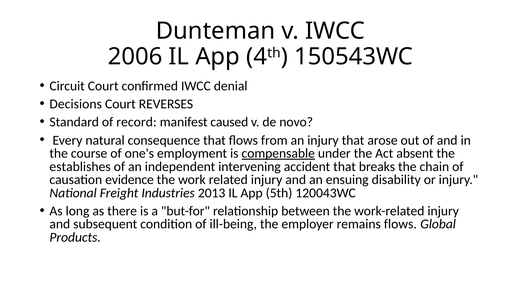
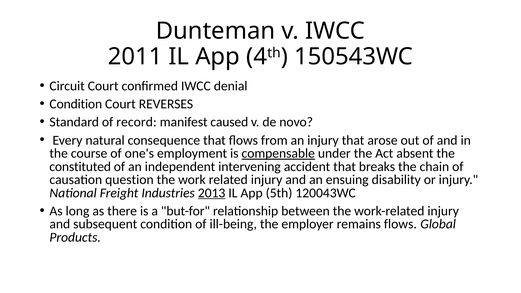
2006: 2006 -> 2011 (135, 57)
Decisions: Decisions -> Condition (76, 104)
establishes: establishes -> constituted (80, 167)
evidence: evidence -> question (129, 180)
2013 underline: none -> present (212, 193)
